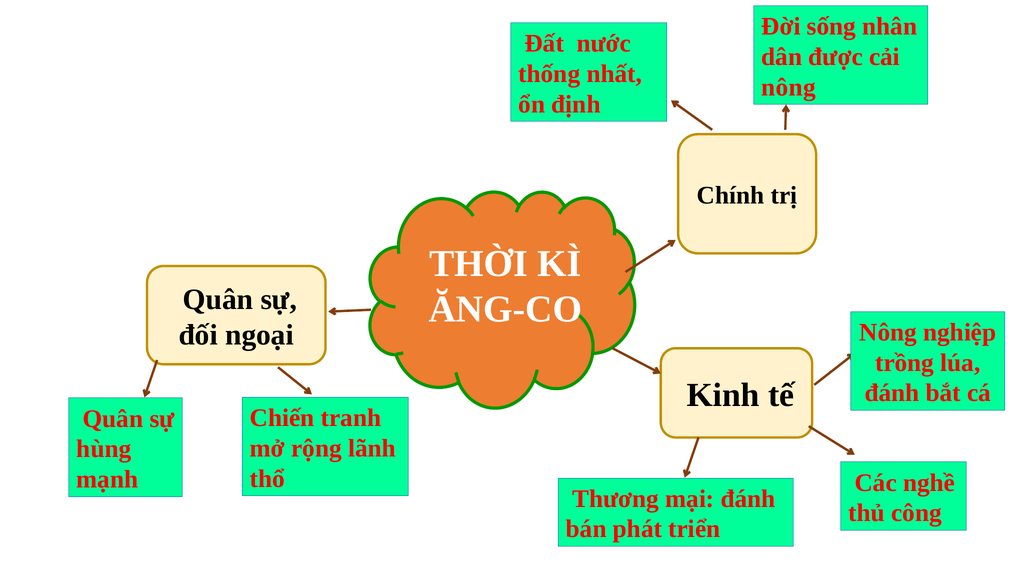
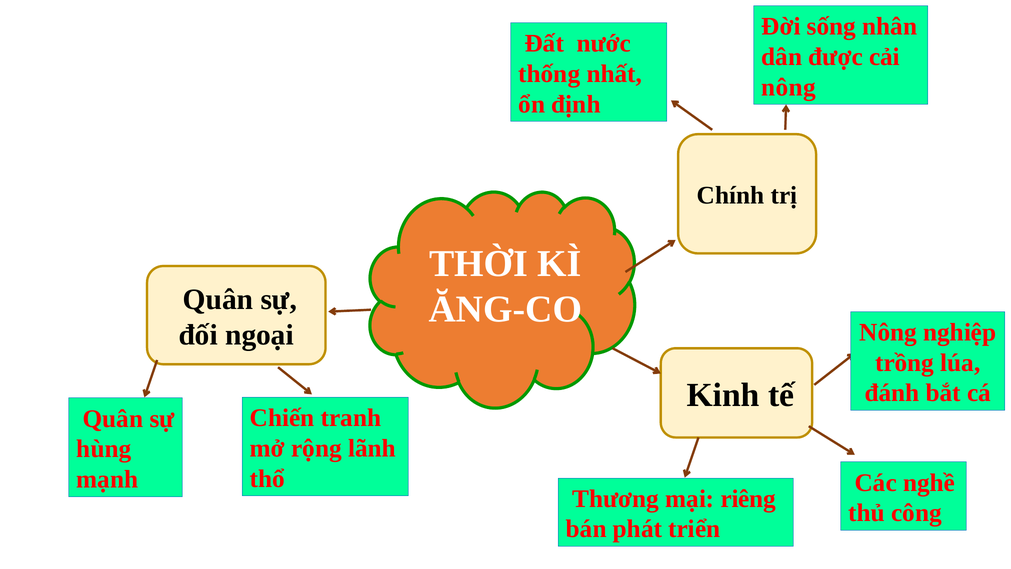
mại đánh: đánh -> riêng (748, 498)
